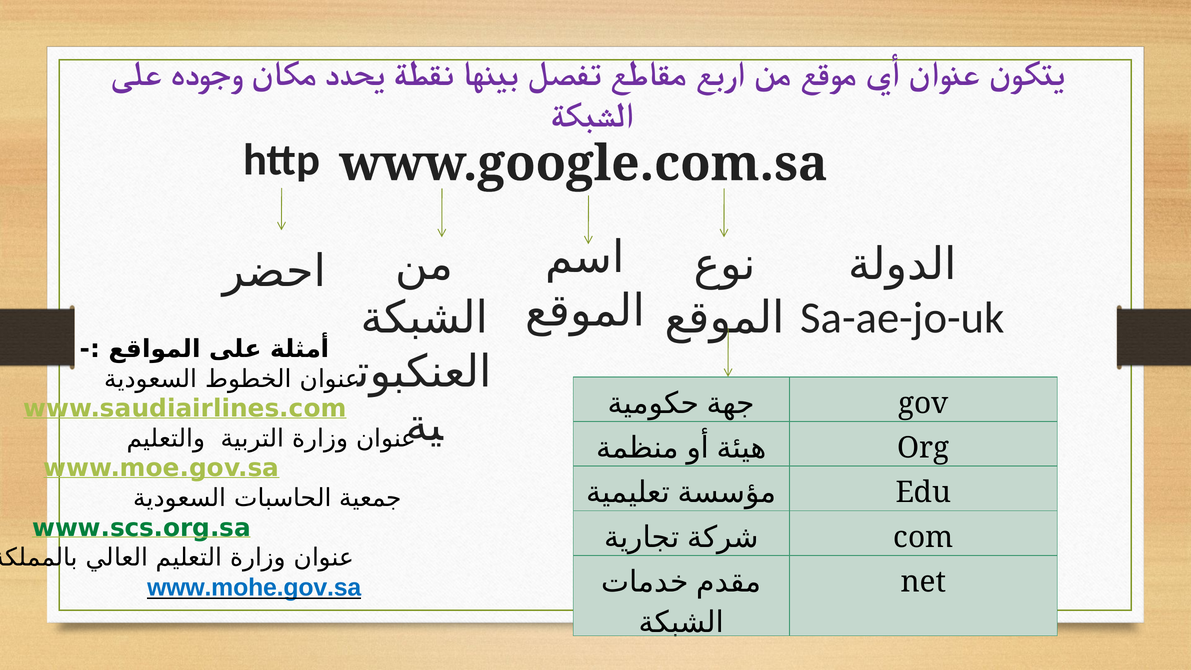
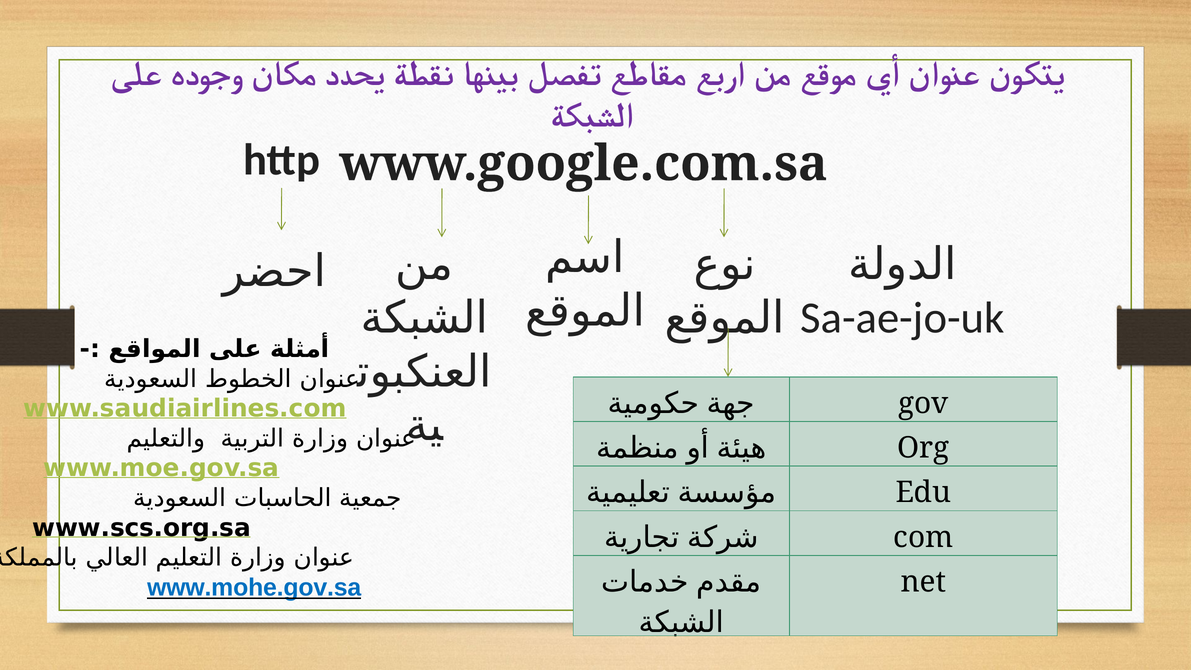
www.scs.org.sa colour: green -> black (142, 528)
